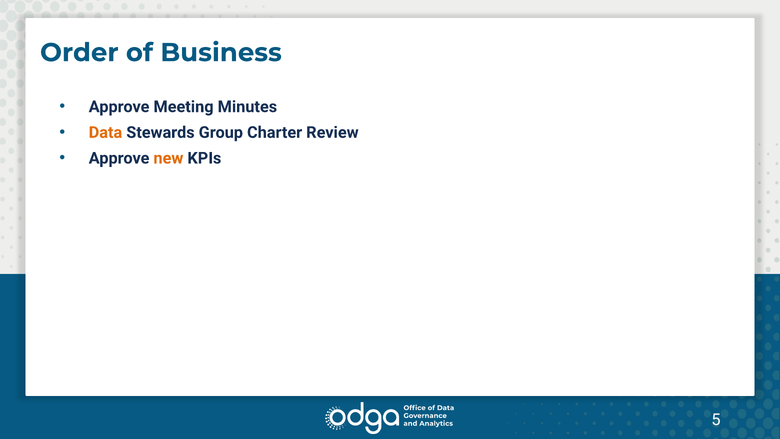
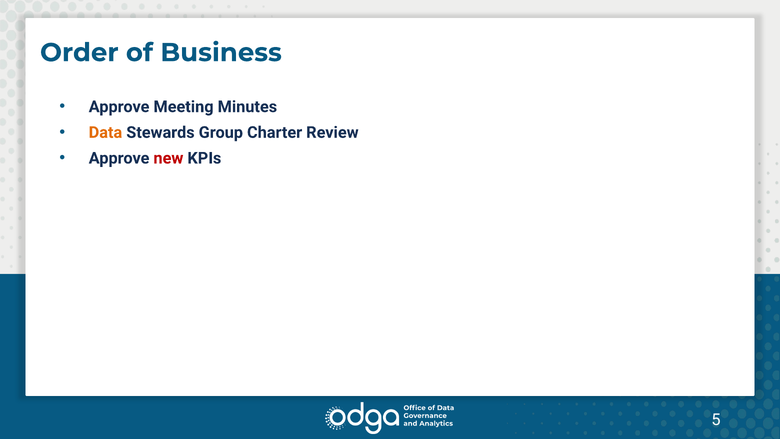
new colour: orange -> red (168, 158)
